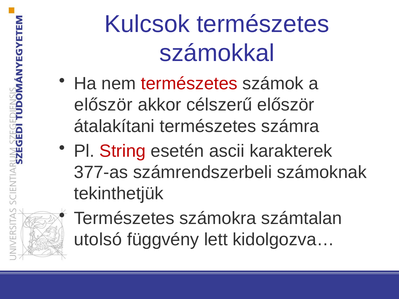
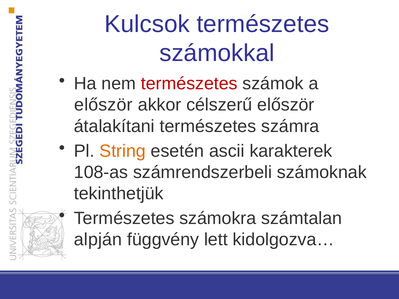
String colour: red -> orange (123, 151)
377-as: 377-as -> 108-as (101, 172)
utolsó: utolsó -> alpján (98, 240)
